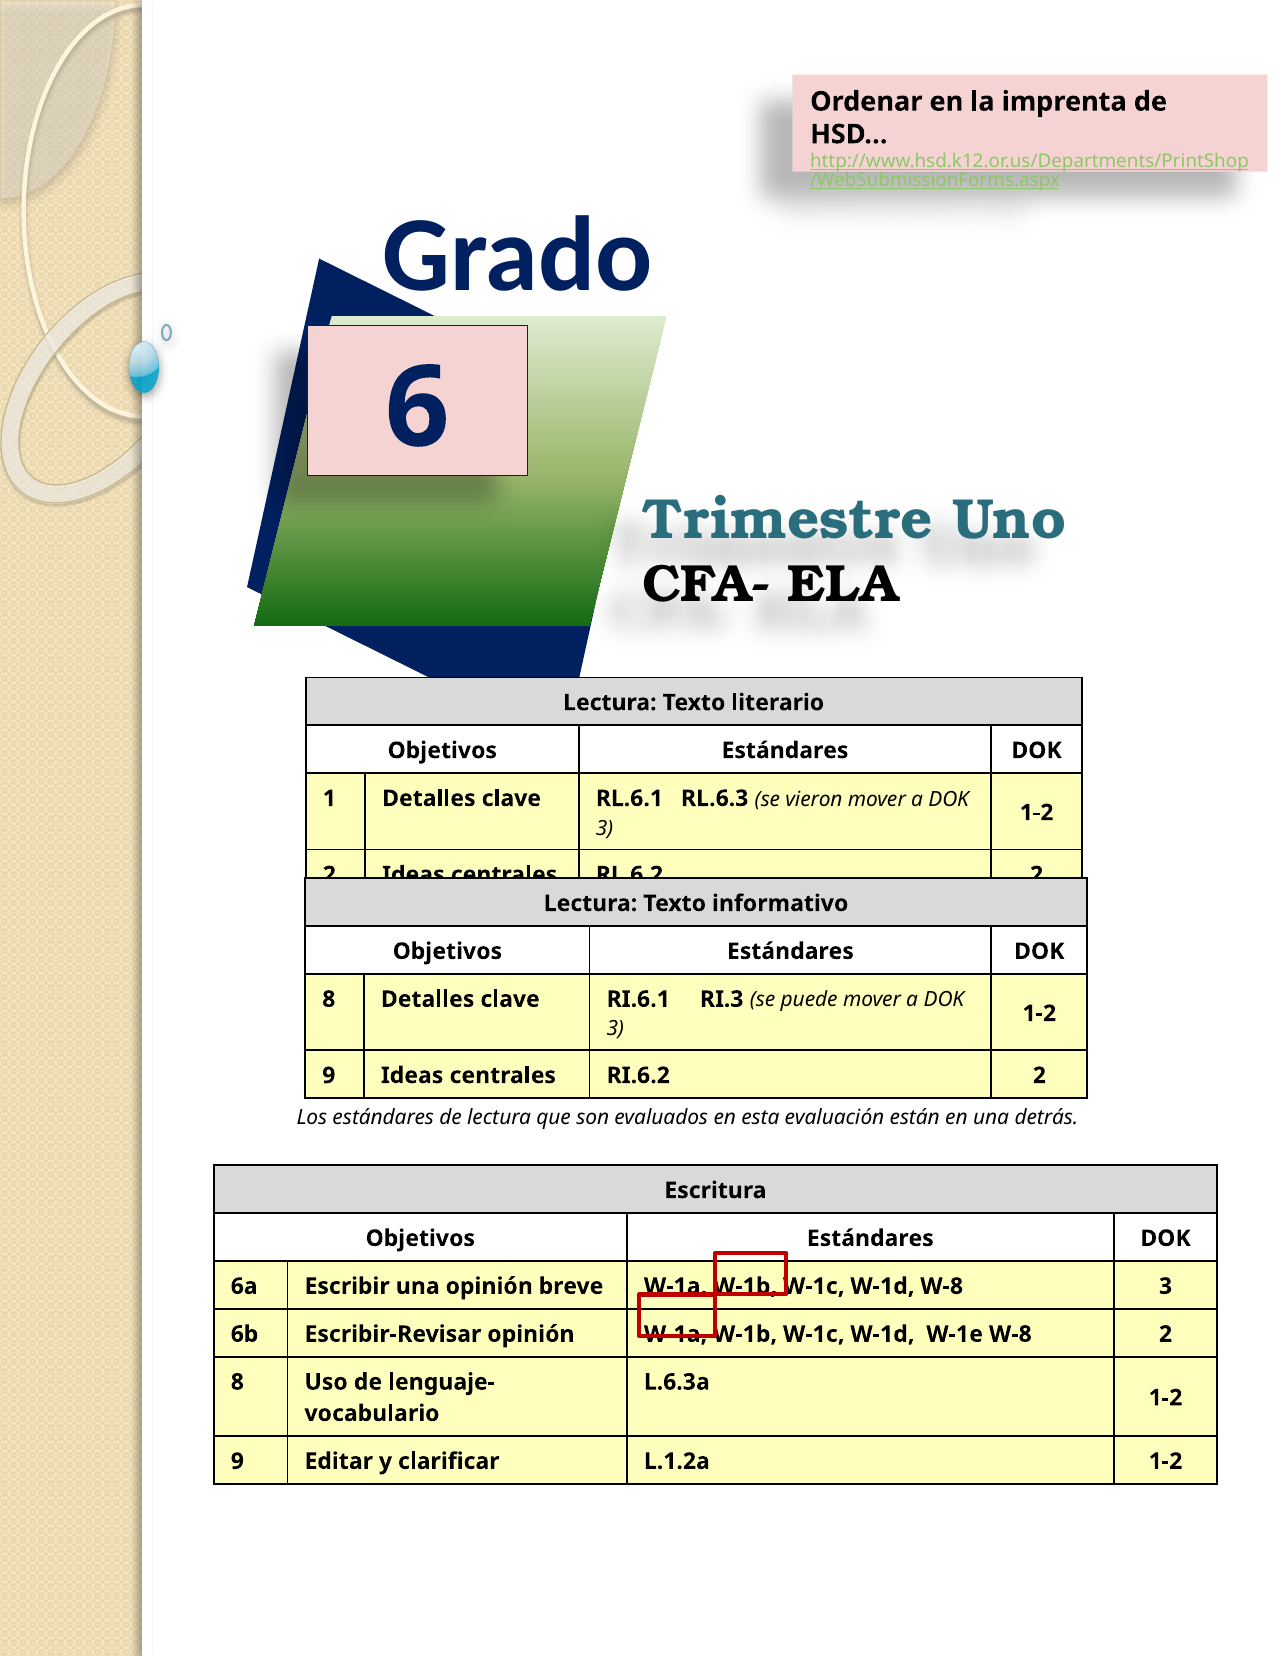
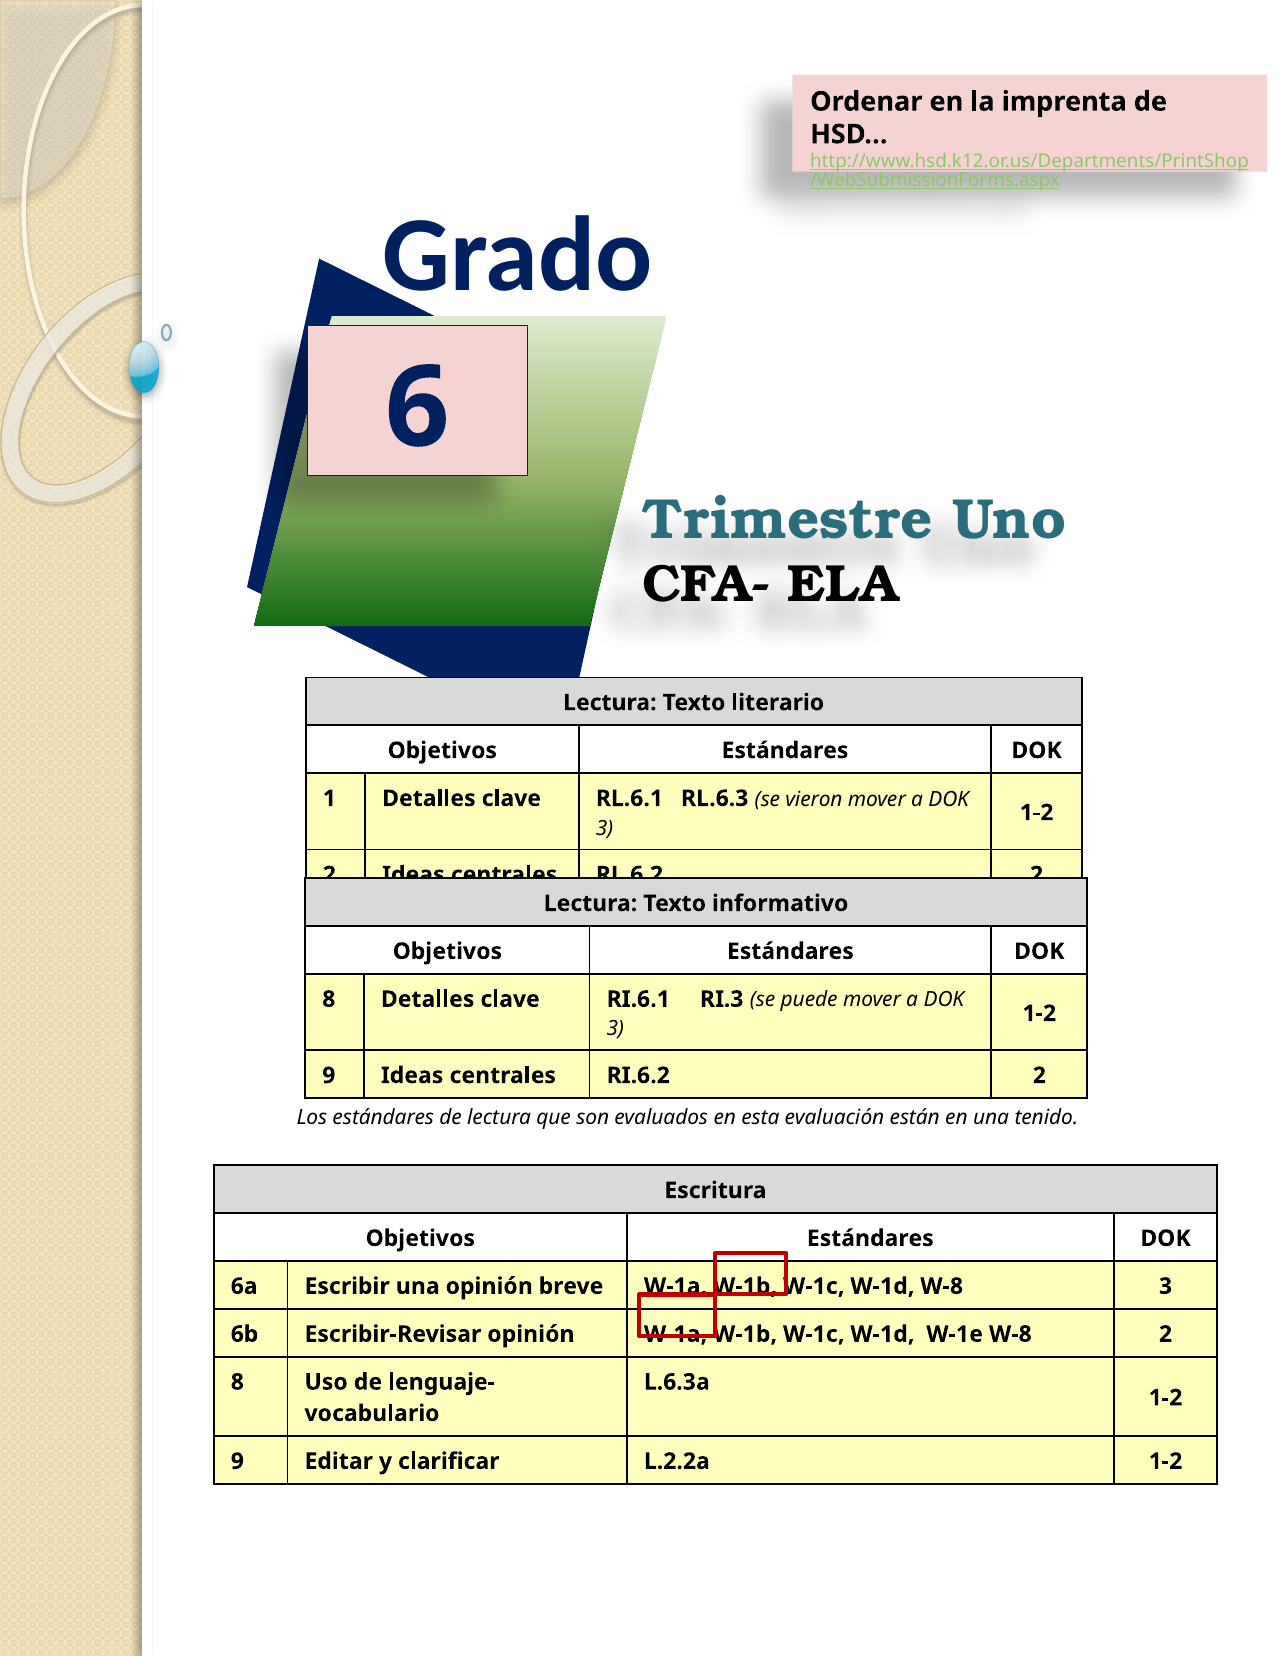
detrás: detrás -> tenido (1046, 1118)
L.1.2a: L.1.2a -> L.2.2a (677, 1462)
